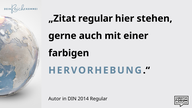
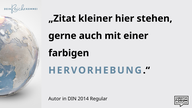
„Zitat regular: regular -> kleiner (95, 18)
